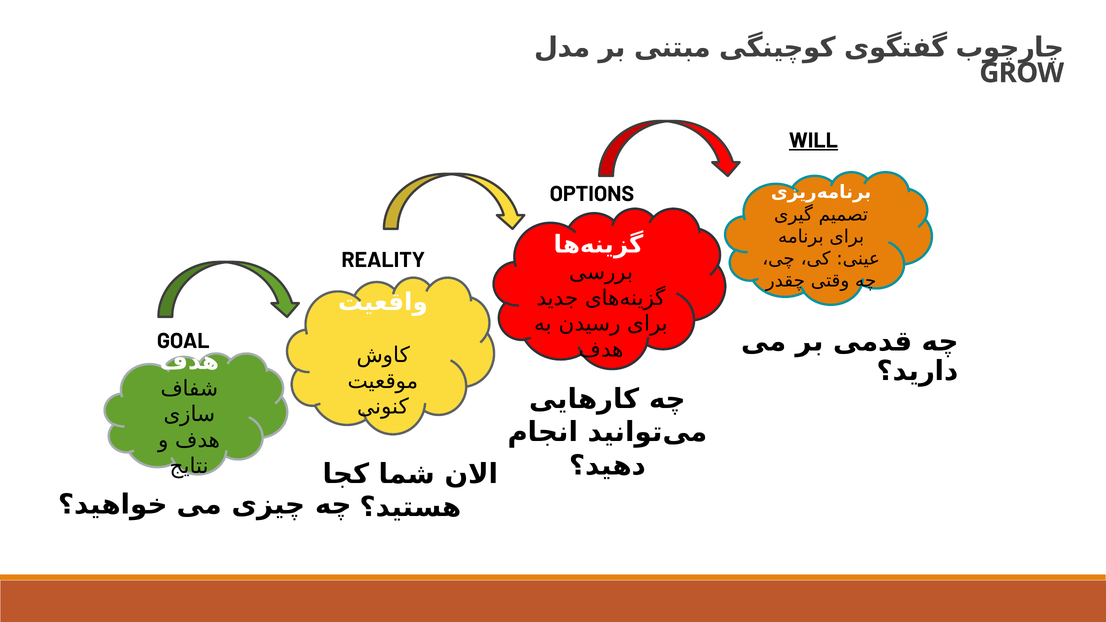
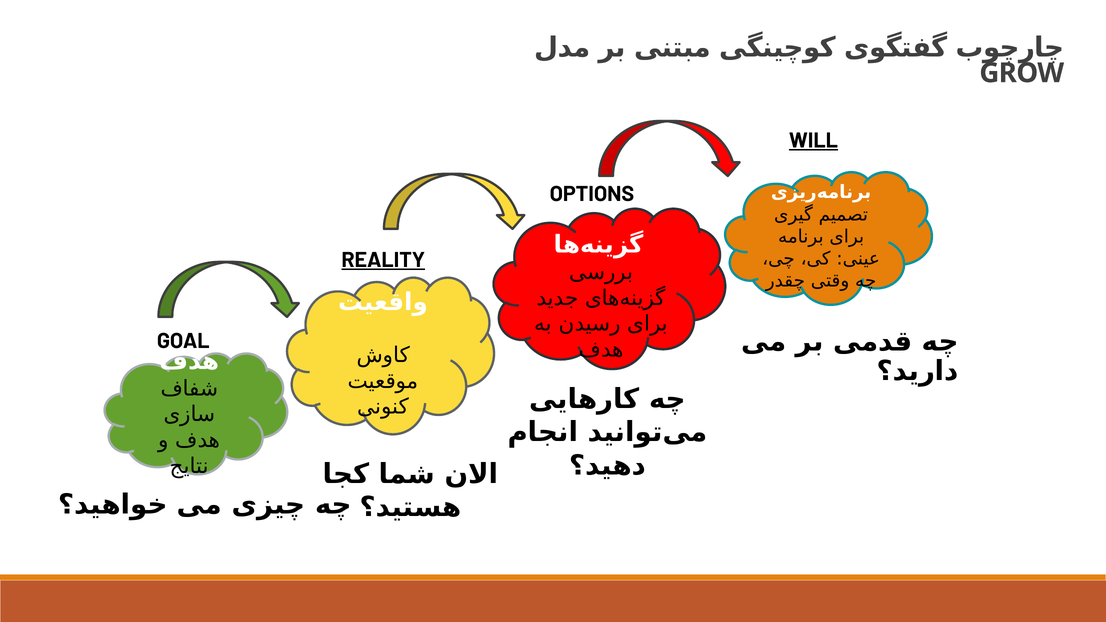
REALITY underline: none -> present (383, 260)
